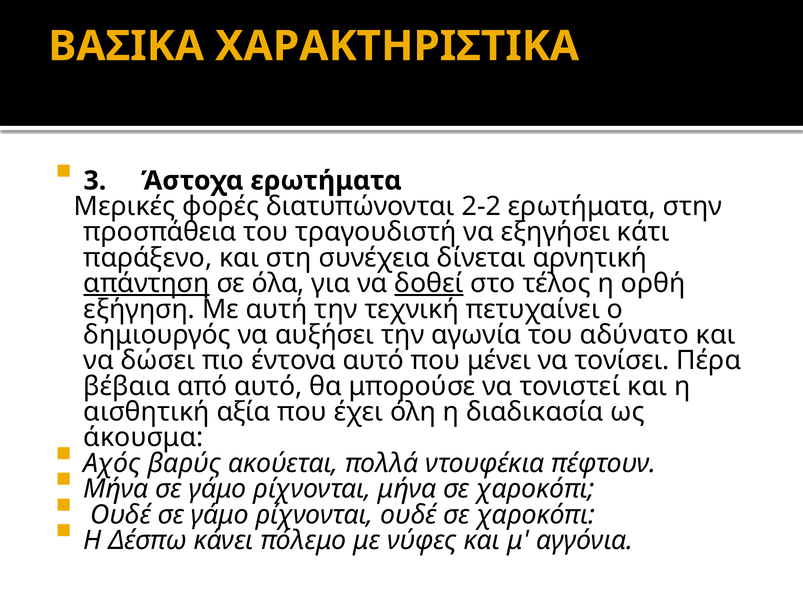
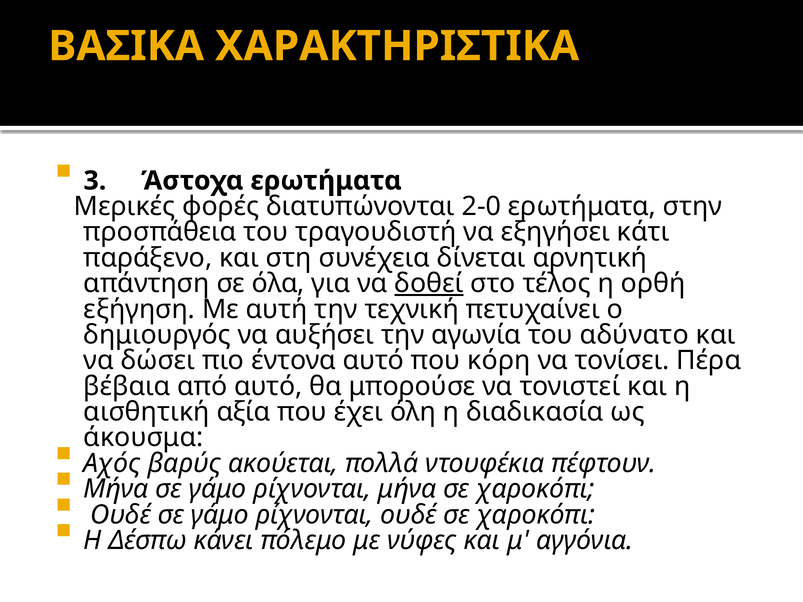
2-2: 2-2 -> 2-0 (481, 206)
απάντηση underline: present -> none (147, 284)
μένει: μένει -> κόρη (499, 361)
